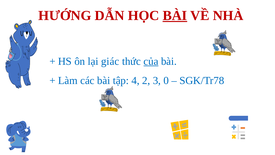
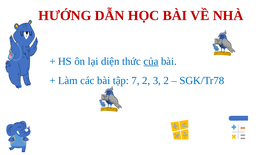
BÀI underline: present -> none (175, 16)
giác: giác -> diện (110, 61)
4: 4 -> 7 (136, 80)
3 0: 0 -> 2 (166, 80)
